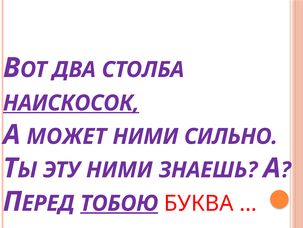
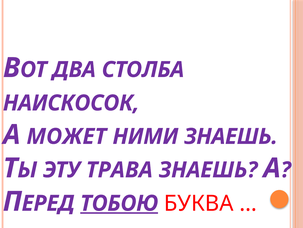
НАИСКОСОК underline: present -> none (71, 103)
НИМИ СИЛЬНО: СИЛЬНО -> ЗНАЕШЬ (231, 136)
ЭТУ НИМИ: НИМИ -> ТРАВА (119, 169)
